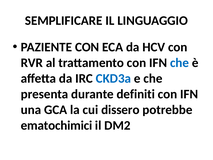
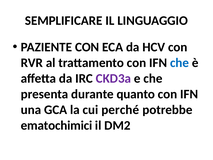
CKD3a colour: blue -> purple (113, 78)
definiti: definiti -> quanto (136, 94)
dissero: dissero -> perché (120, 110)
